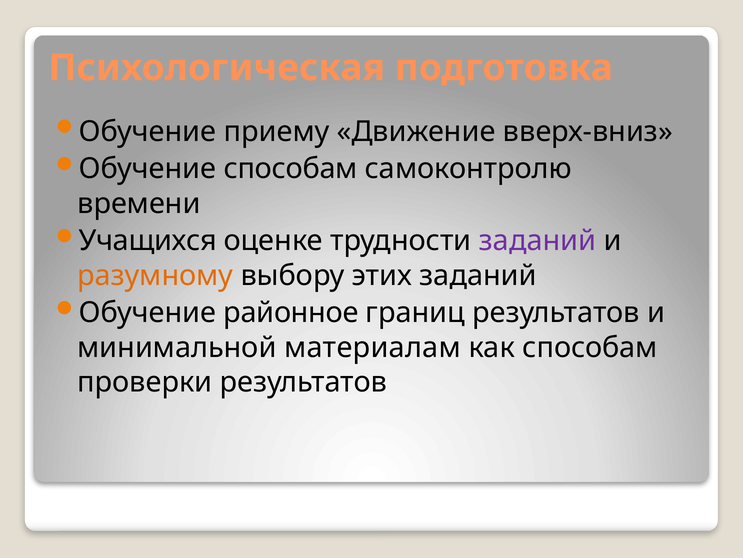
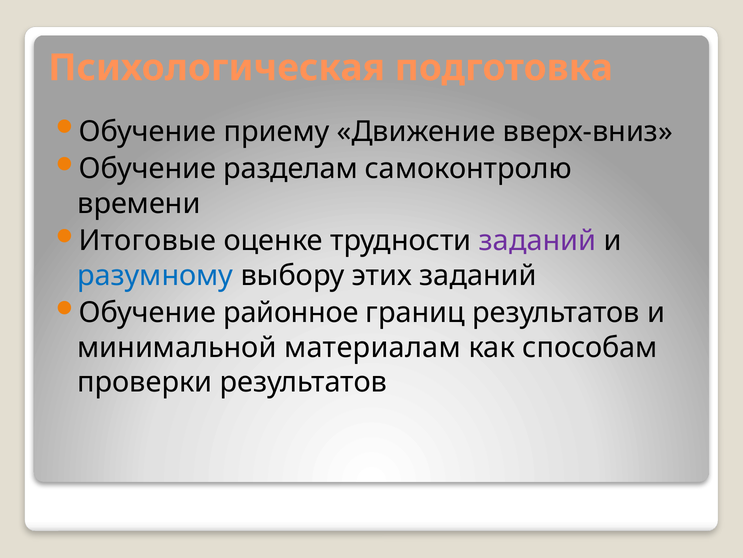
Обучение способам: способам -> разделам (291, 169)
Учащихся: Учащихся -> Итоговые (148, 241)
разумному colour: orange -> blue (155, 275)
